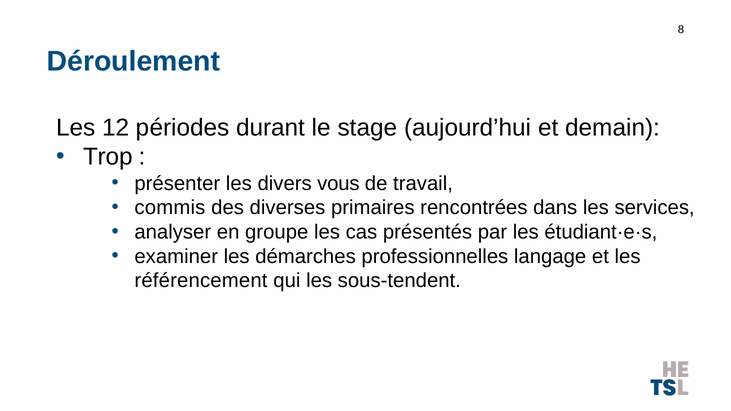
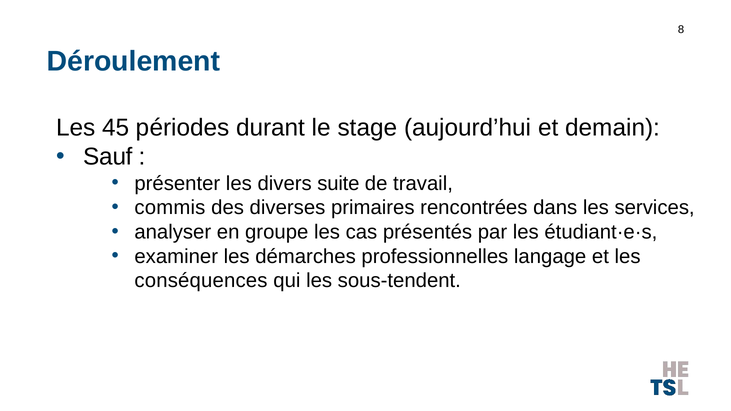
12: 12 -> 45 (116, 128)
Trop: Trop -> Sauf (108, 157)
vous: vous -> suite (338, 183)
référencement: référencement -> conséquences (201, 281)
